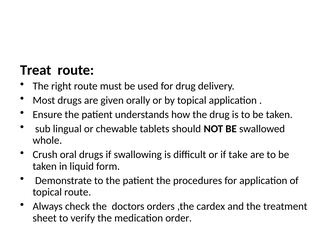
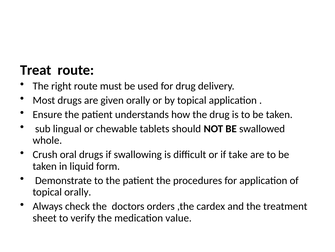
topical route: route -> orally (78, 192)
order: order -> value (179, 217)
